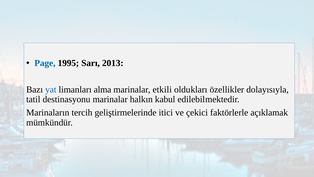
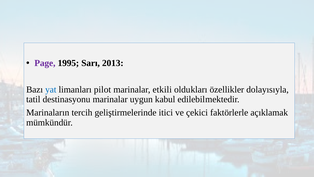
Page colour: blue -> purple (45, 63)
alma: alma -> pilot (102, 89)
halkın: halkın -> uygun (141, 99)
